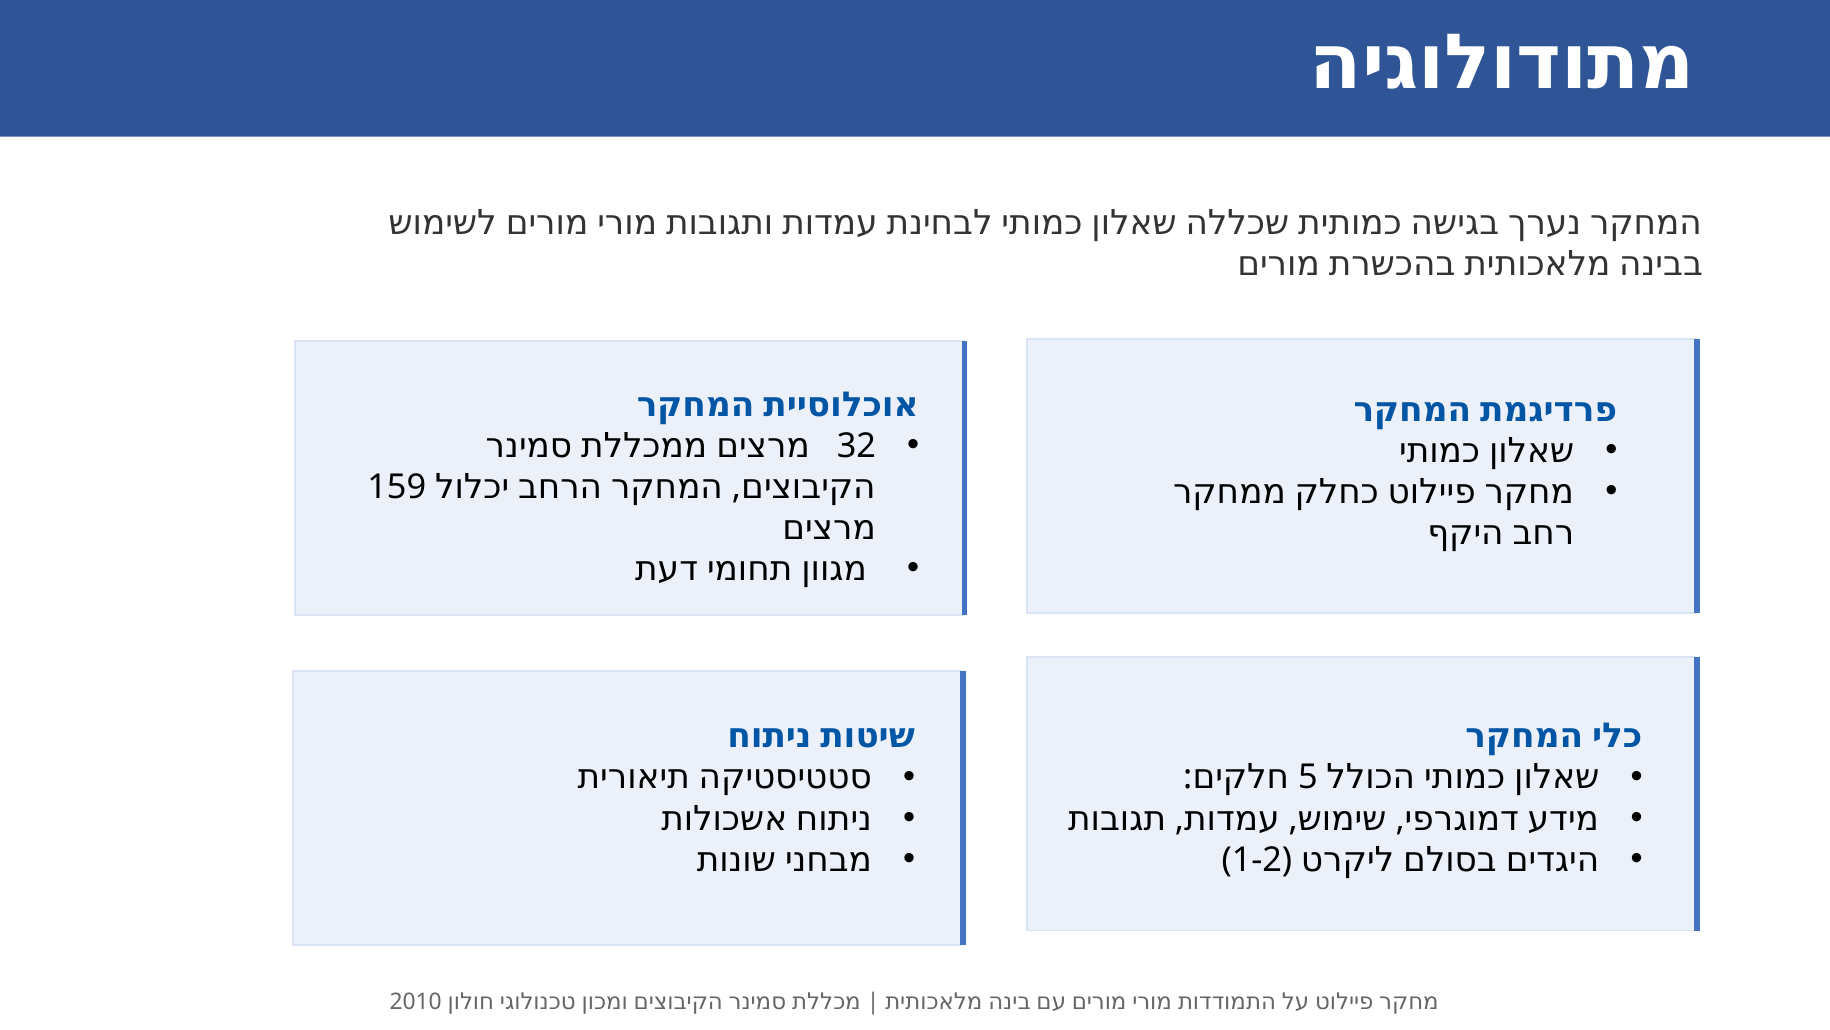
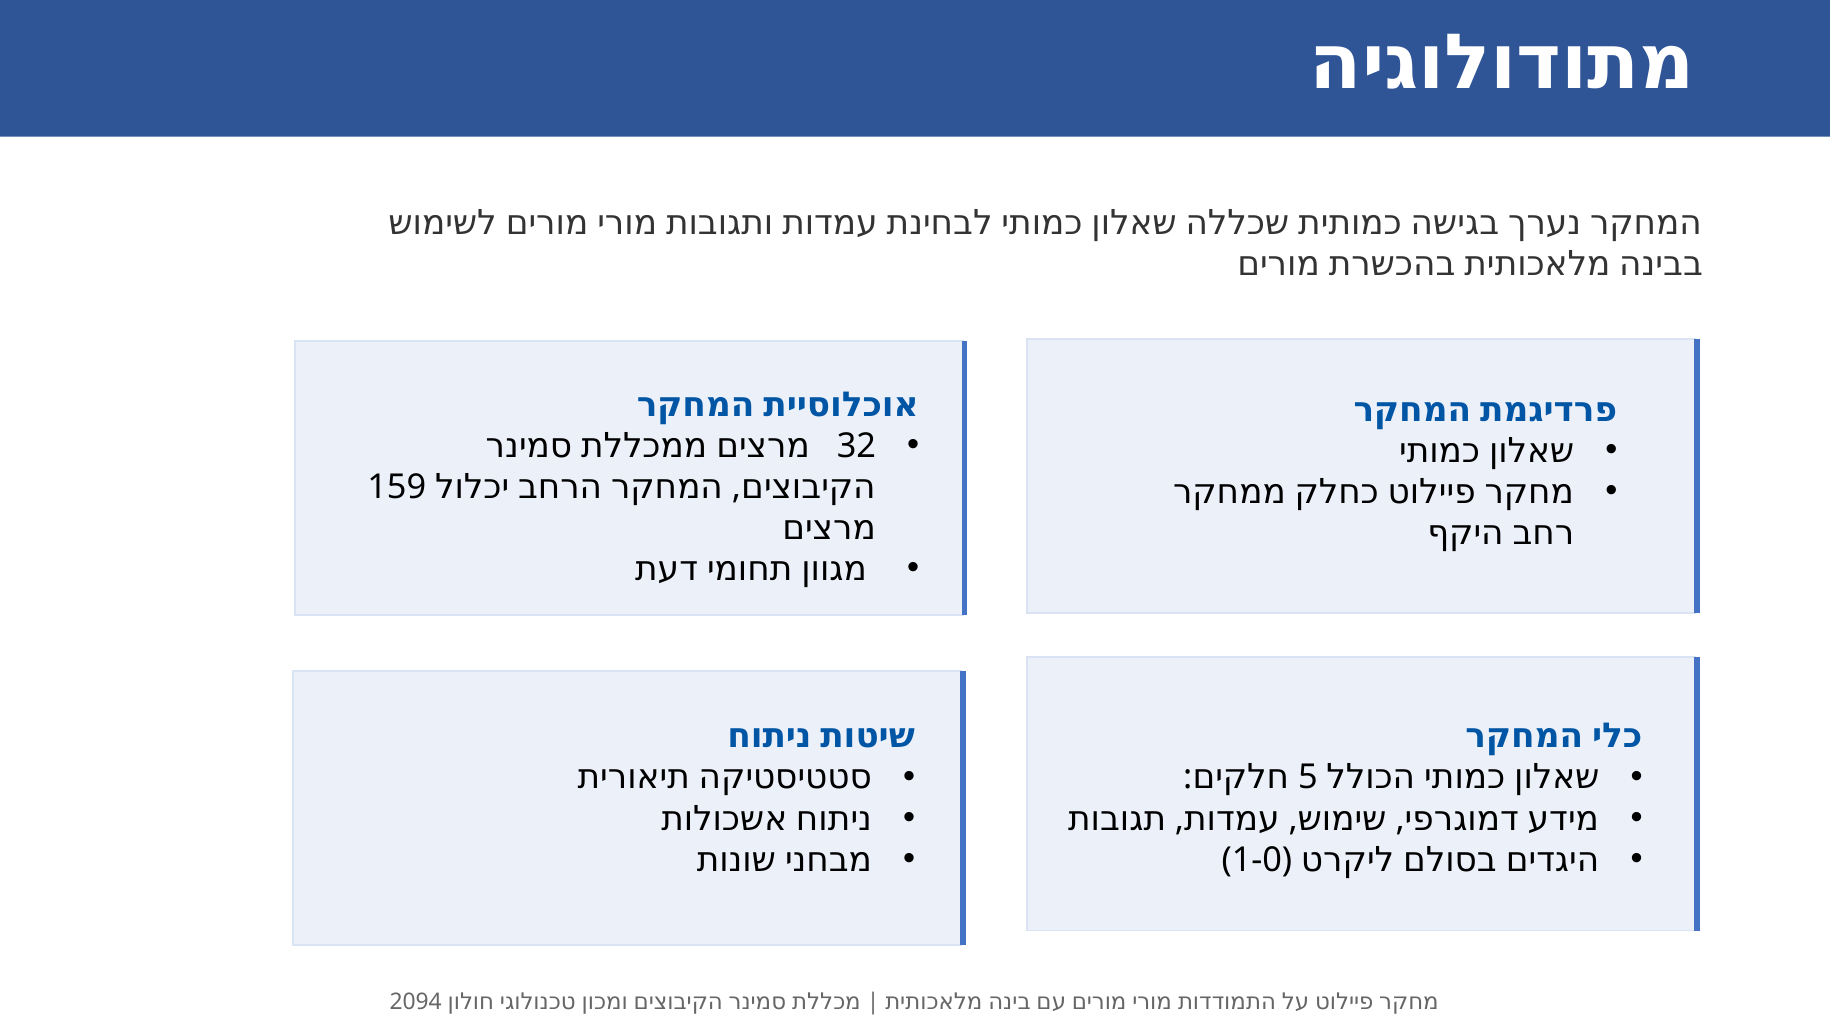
1-2: 1-2 -> 1-0 (1257, 859)
2010: 2010 -> 2094 (416, 1002)
